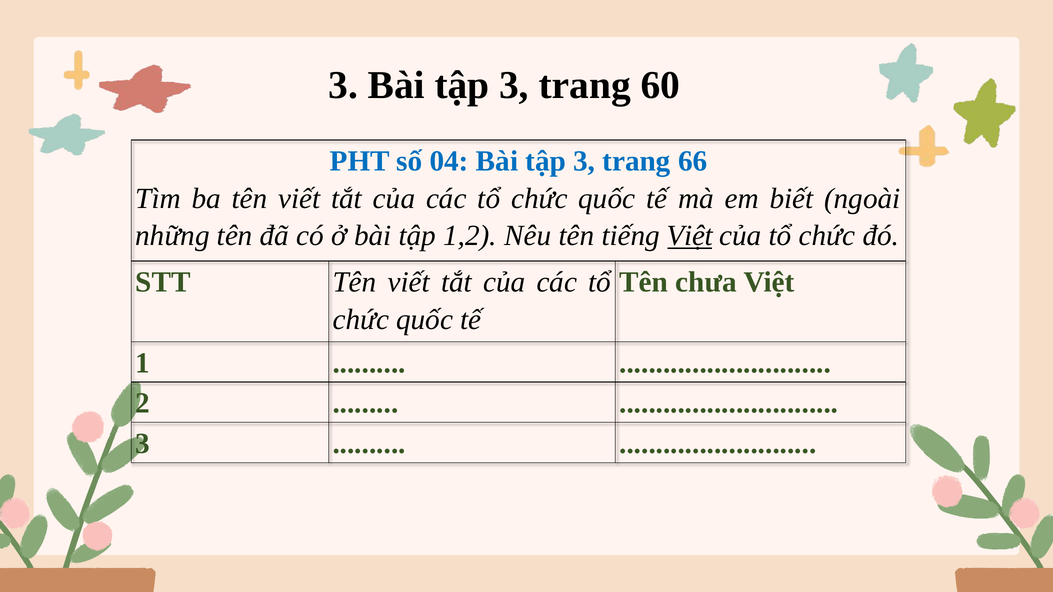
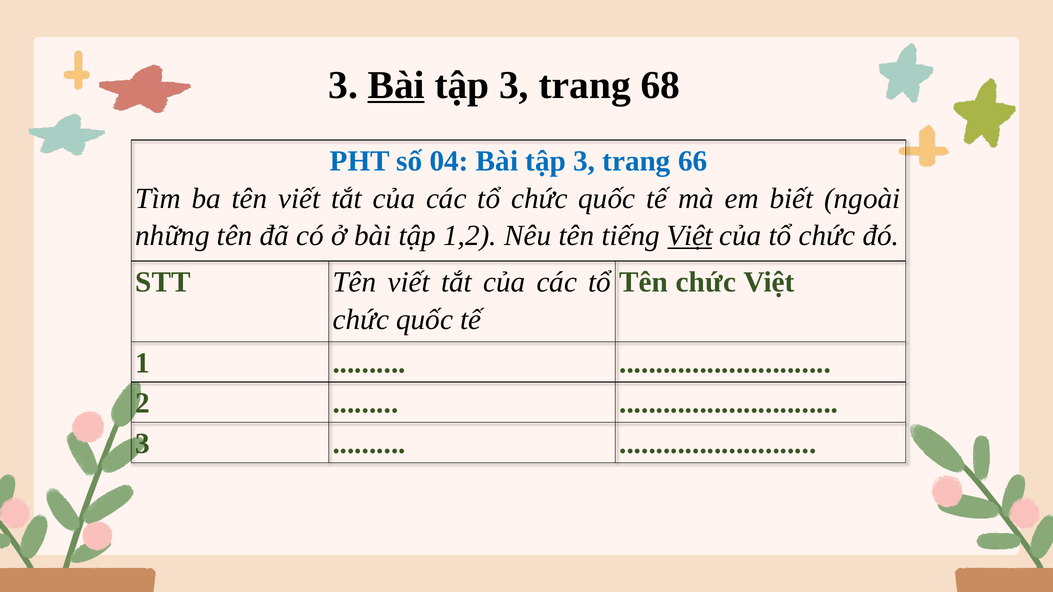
Bài underline: none -> present (396, 85)
60: 60 -> 68 (660, 85)
Tên chưa: chưa -> chức (706, 282)
